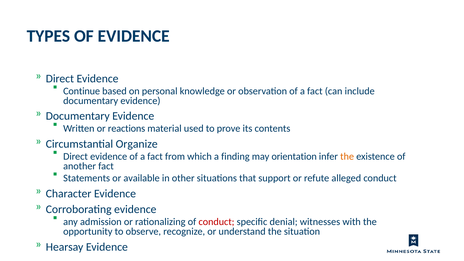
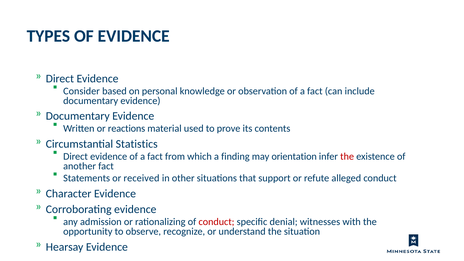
Continue: Continue -> Consider (82, 91)
Organize: Organize -> Statistics (137, 144)
the colour: orange -> red (347, 156)
available: available -> received (142, 178)
